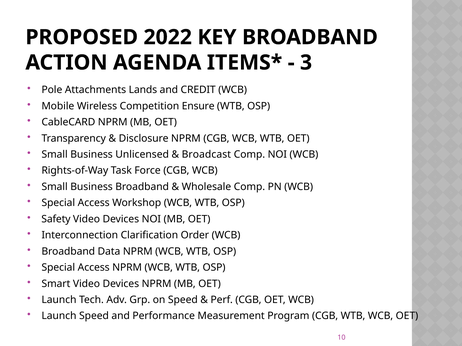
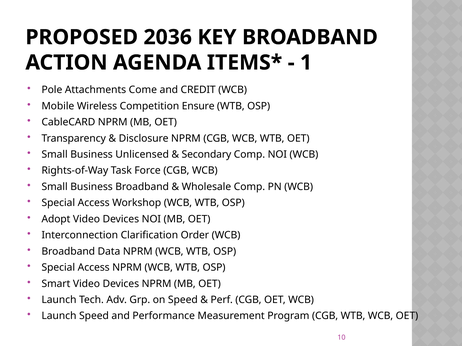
2022: 2022 -> 2036 (168, 37)
3: 3 -> 1 (306, 63)
Lands: Lands -> Come (143, 90)
Broadcast: Broadcast -> Secondary (206, 155)
Safety: Safety -> Adopt (56, 219)
